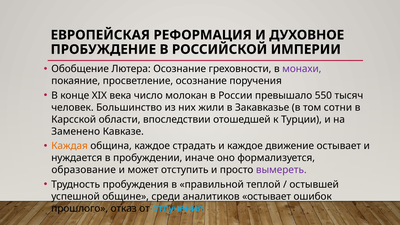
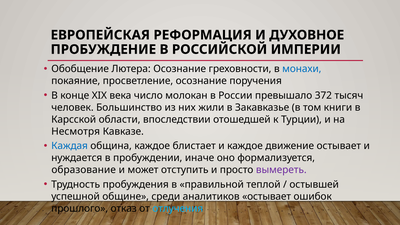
монахи colour: purple -> blue (302, 69)
550: 550 -> 372 (323, 96)
сотни: сотни -> книги (338, 108)
Заменено: Заменено -> Несмотря (76, 132)
Каждая colour: orange -> blue (70, 146)
страдать: страдать -> блистает (194, 146)
